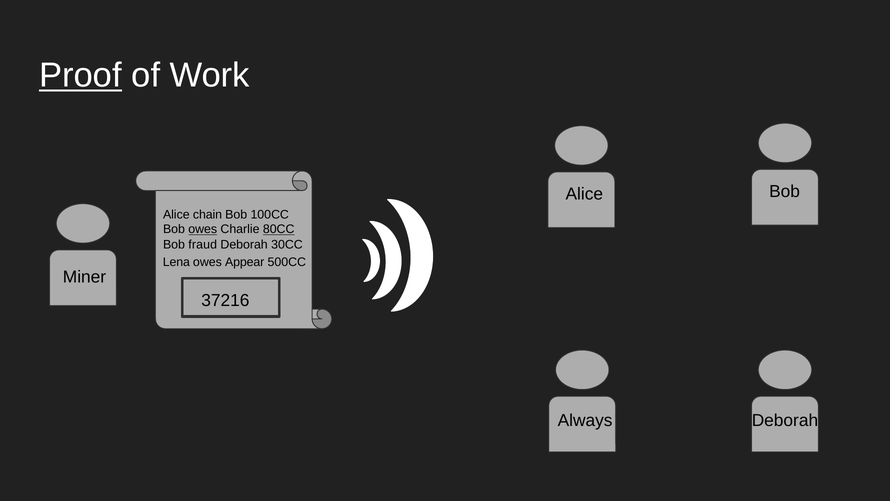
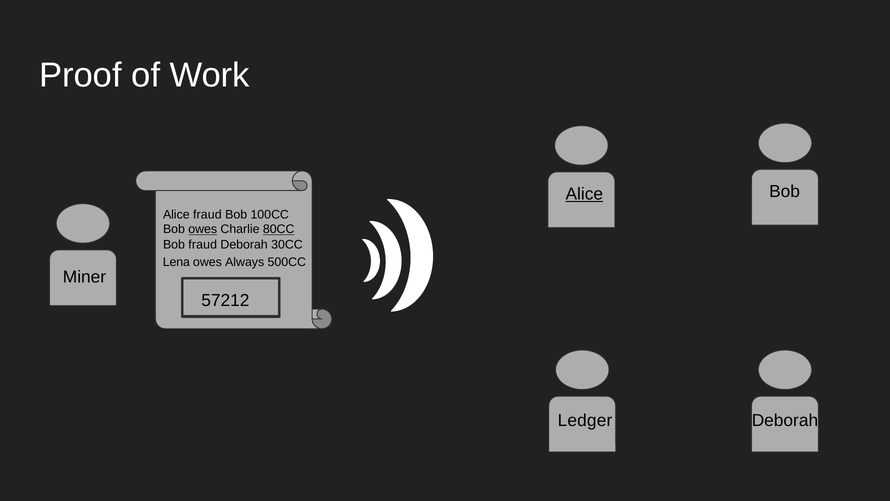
Proof underline: present -> none (81, 75)
Alice underline: none -> present (584, 194)
Alice chain: chain -> fraud (207, 215)
Appear: Appear -> Always (245, 262)
37216: 37216 -> 57212 (225, 300)
Always: Always -> Ledger (585, 420)
